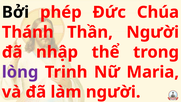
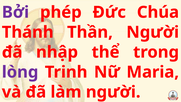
Bởi colour: black -> purple (15, 12)
